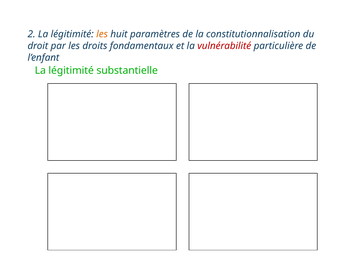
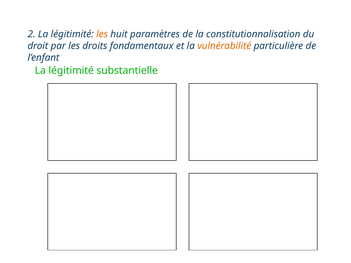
vulnérabilité colour: red -> orange (224, 46)
